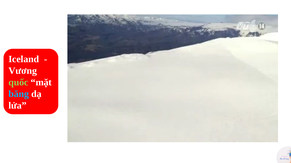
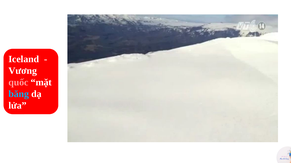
quốc colour: light green -> pink (18, 83)
